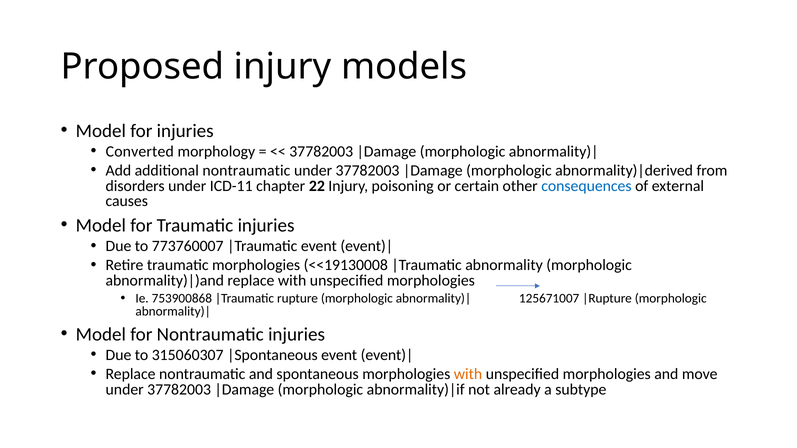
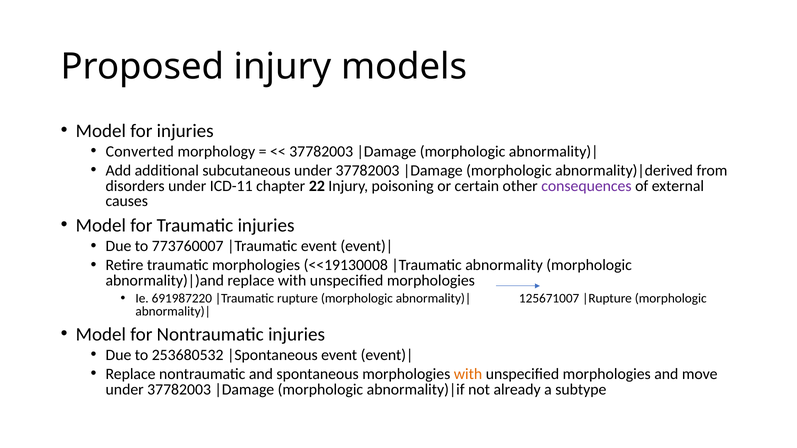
additional nontraumatic: nontraumatic -> subcutaneous (246, 171)
consequences colour: blue -> purple (586, 186)
753900868: 753900868 -> 691987220 (182, 299)
315060307: 315060307 -> 253680532 (188, 355)
